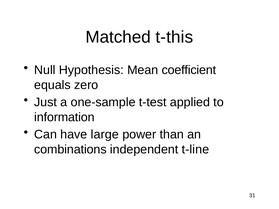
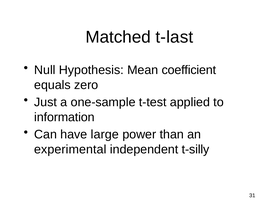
t-this: t-this -> t-last (174, 37)
combinations: combinations -> experimental (70, 150)
t-line: t-line -> t-silly (196, 150)
